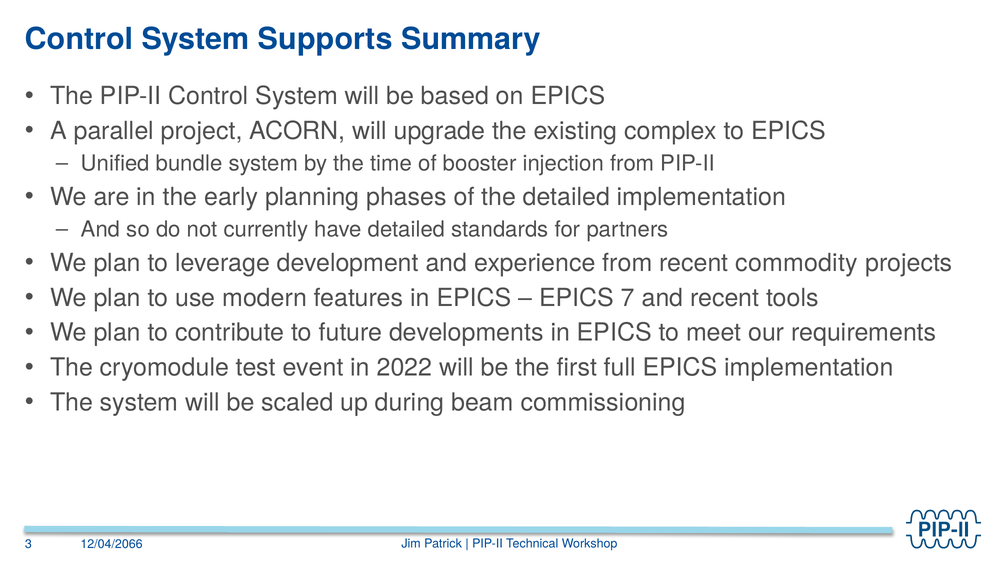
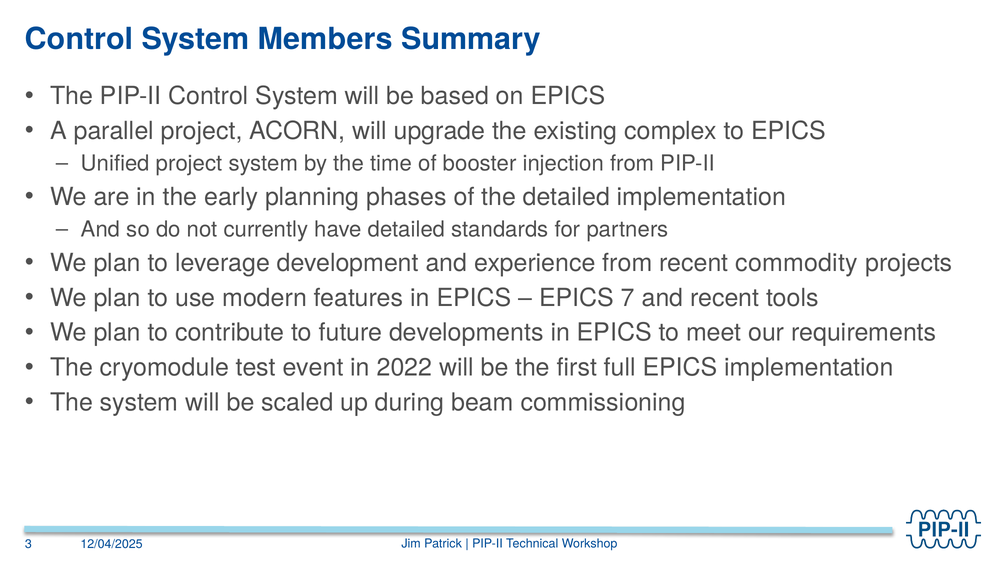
Supports: Supports -> Members (325, 39)
Unified bundle: bundle -> project (189, 164)
12/04/2066: 12/04/2066 -> 12/04/2025 (112, 544)
